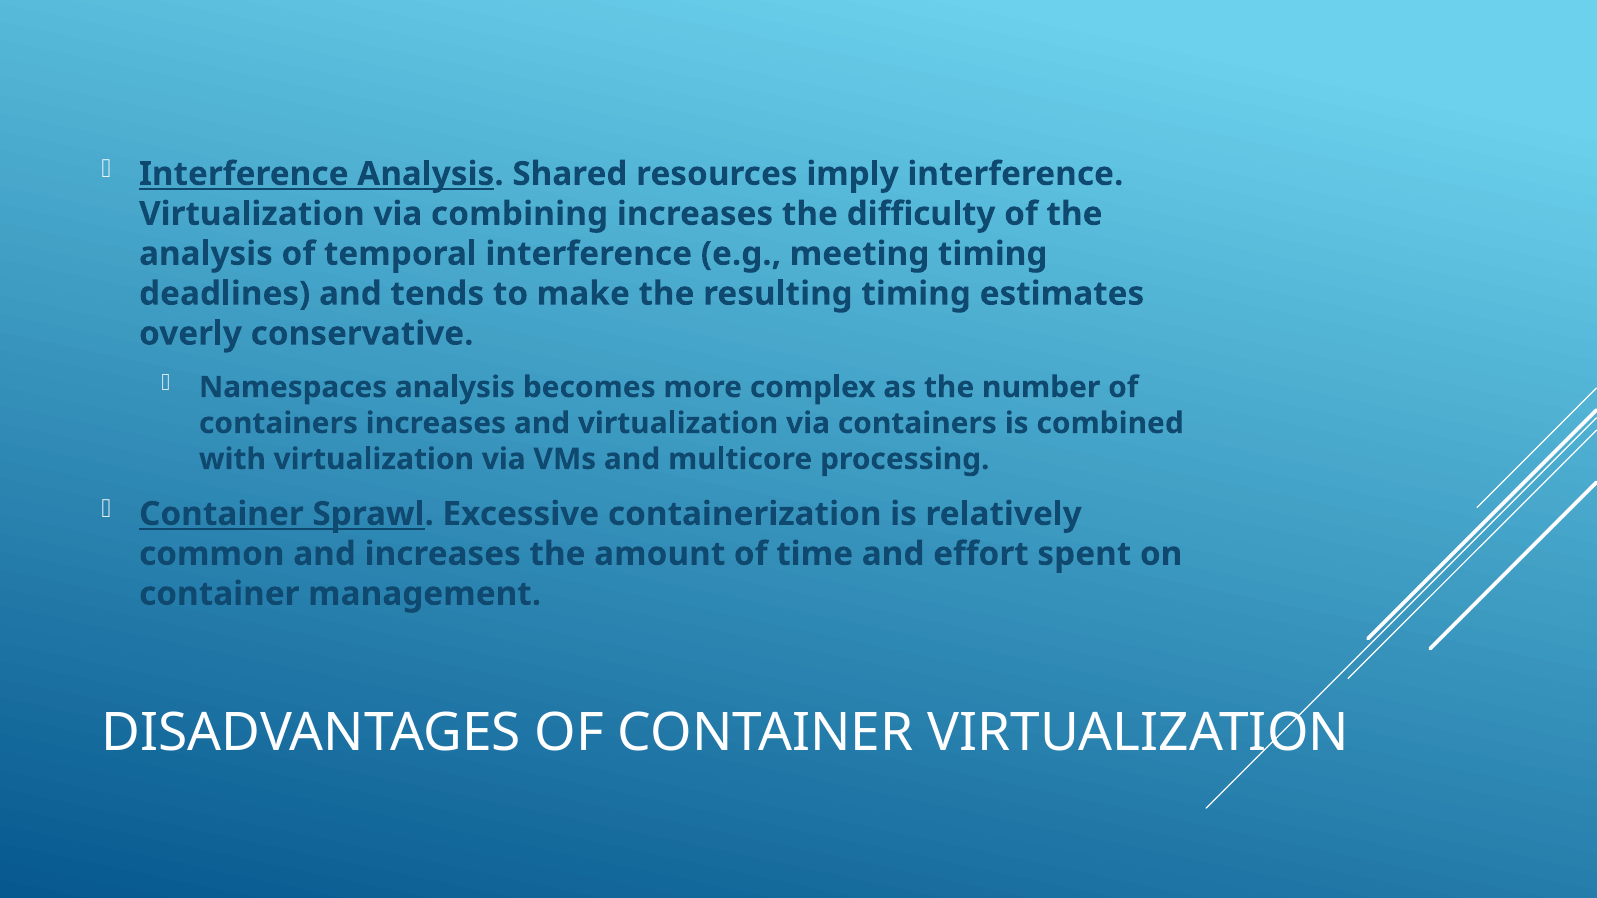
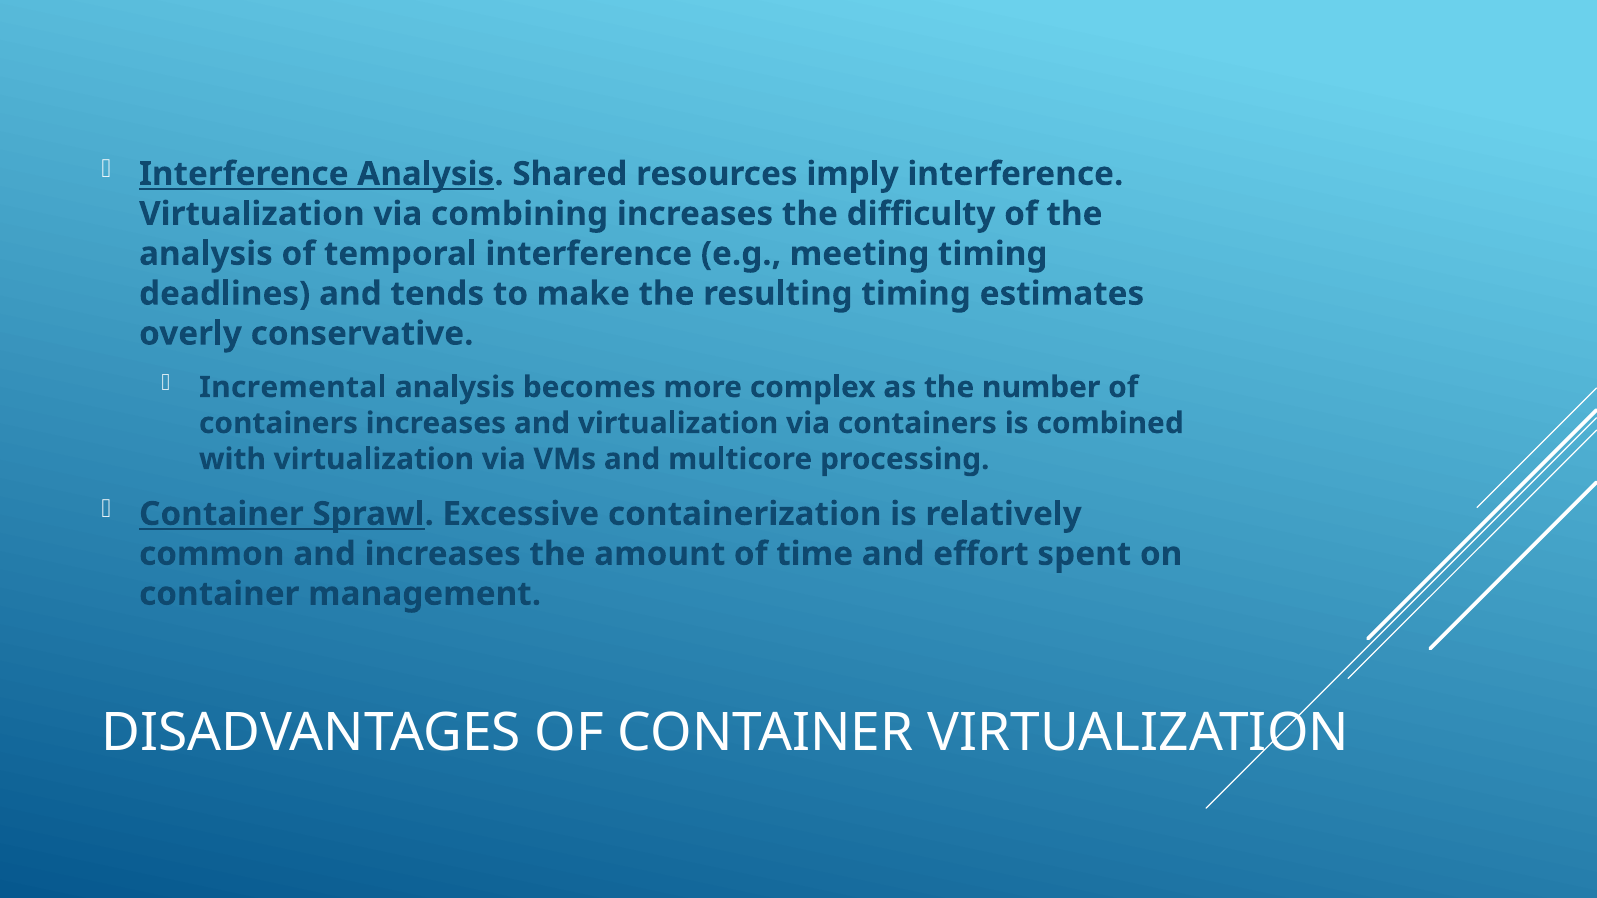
Namespaces: Namespaces -> Incremental (293, 387)
